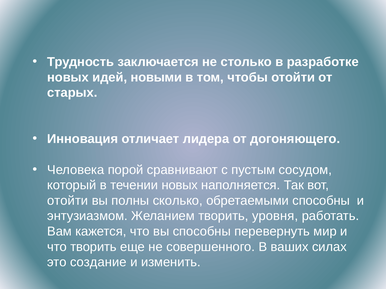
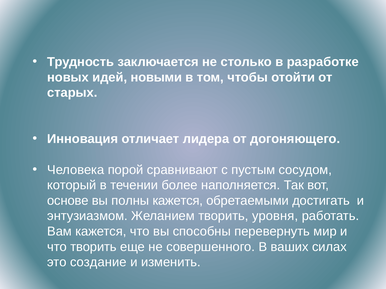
течении новых: новых -> более (180, 186)
отойти: отойти -> основе (68, 201)
полны сколько: сколько -> кажется (178, 201)
обретаемыми способны: способны -> достигать (321, 201)
